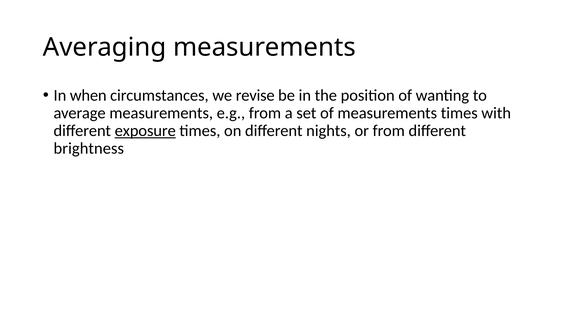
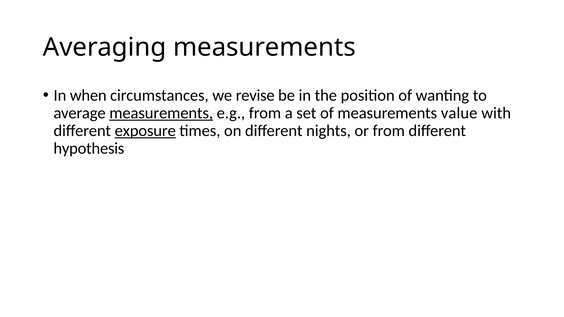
measurements underline: none -> present (161, 113)
measurements times: times -> value (459, 113)
brightness: brightness -> hypothesis (89, 149)
